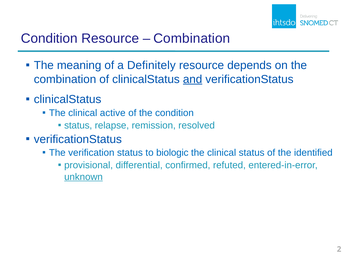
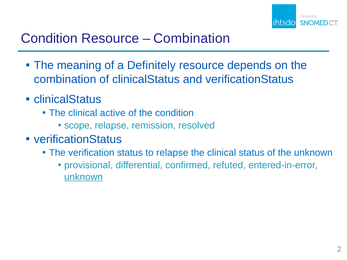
and underline: present -> none (193, 79)
status: status -> scope (78, 126)
to biologic: biologic -> relapse (172, 153)
the identified: identified -> unknown (313, 153)
